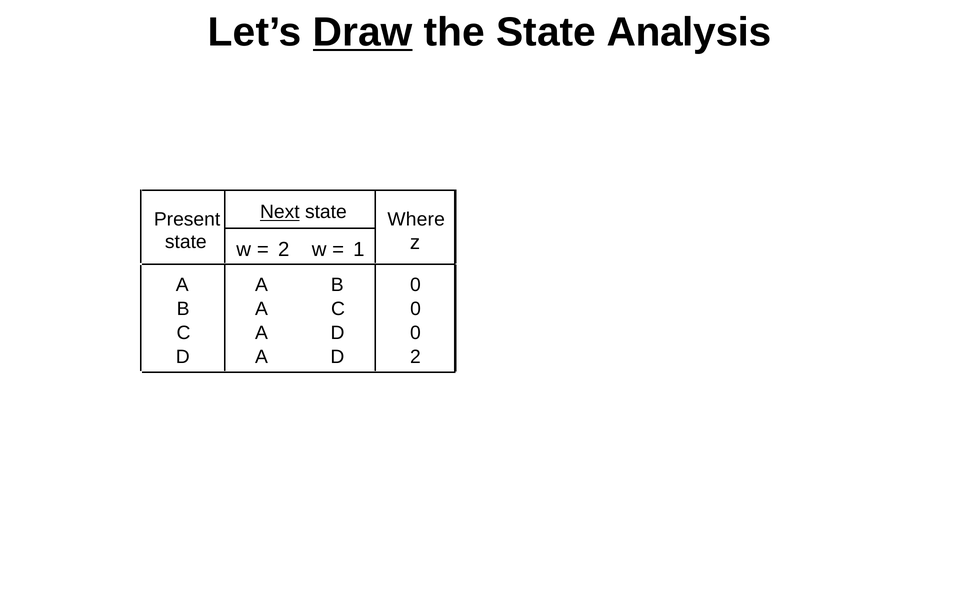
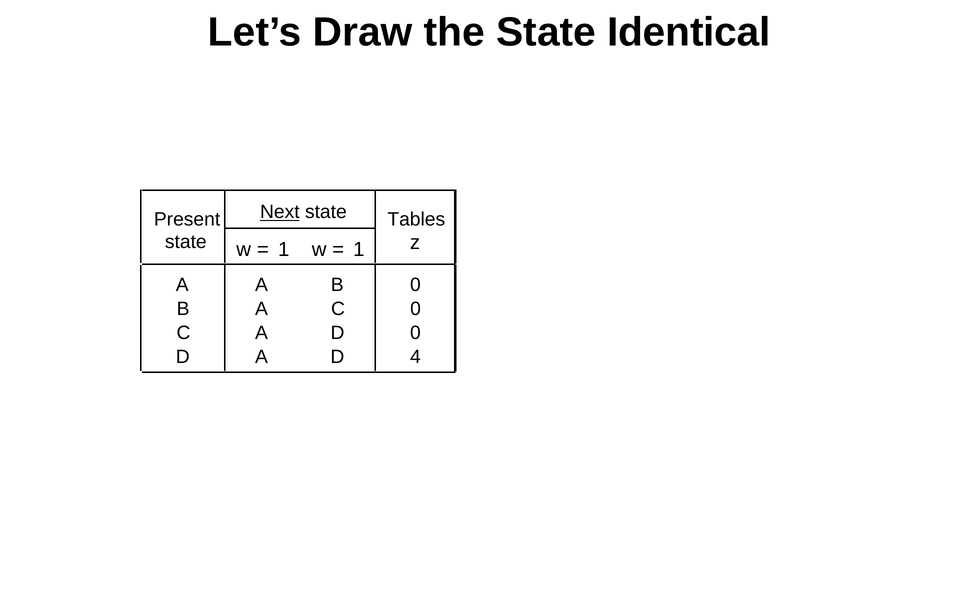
Draw underline: present -> none (363, 32)
Analysis: Analysis -> Identical (689, 32)
Where: Where -> Tables (416, 219)
2: 2 -> 1 (284, 250)
D 2: 2 -> 4 (415, 357)
